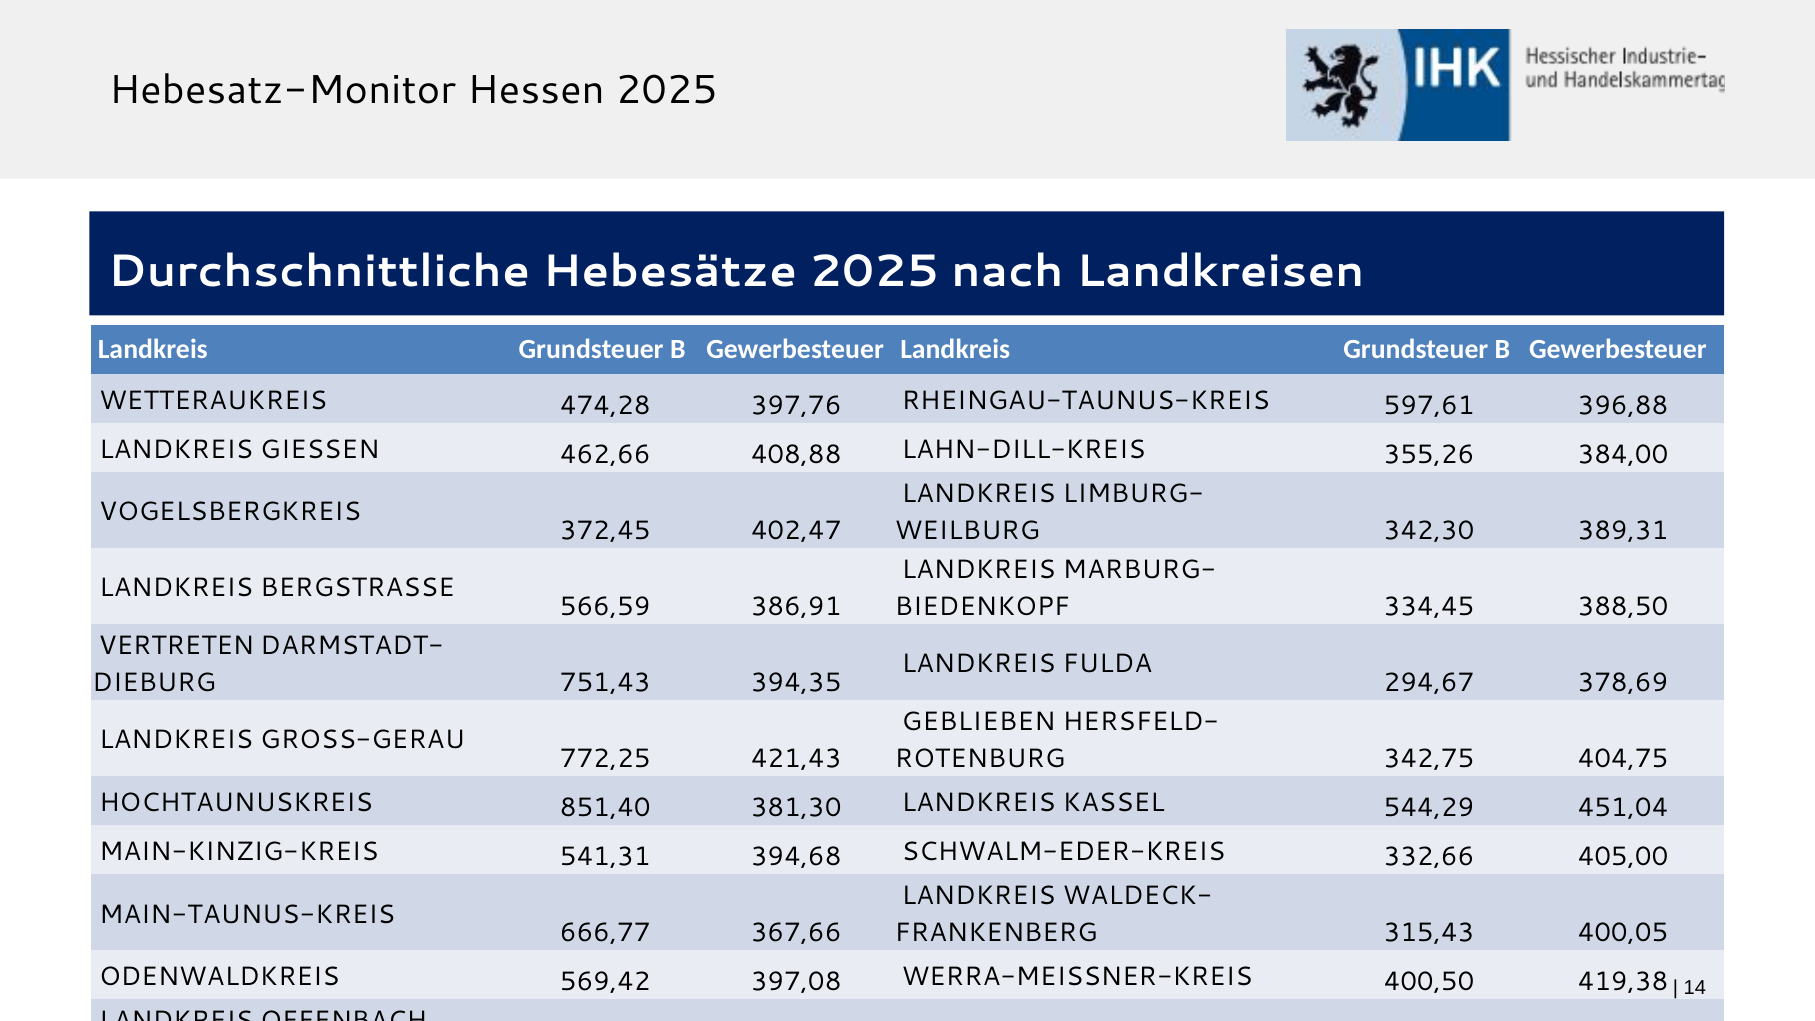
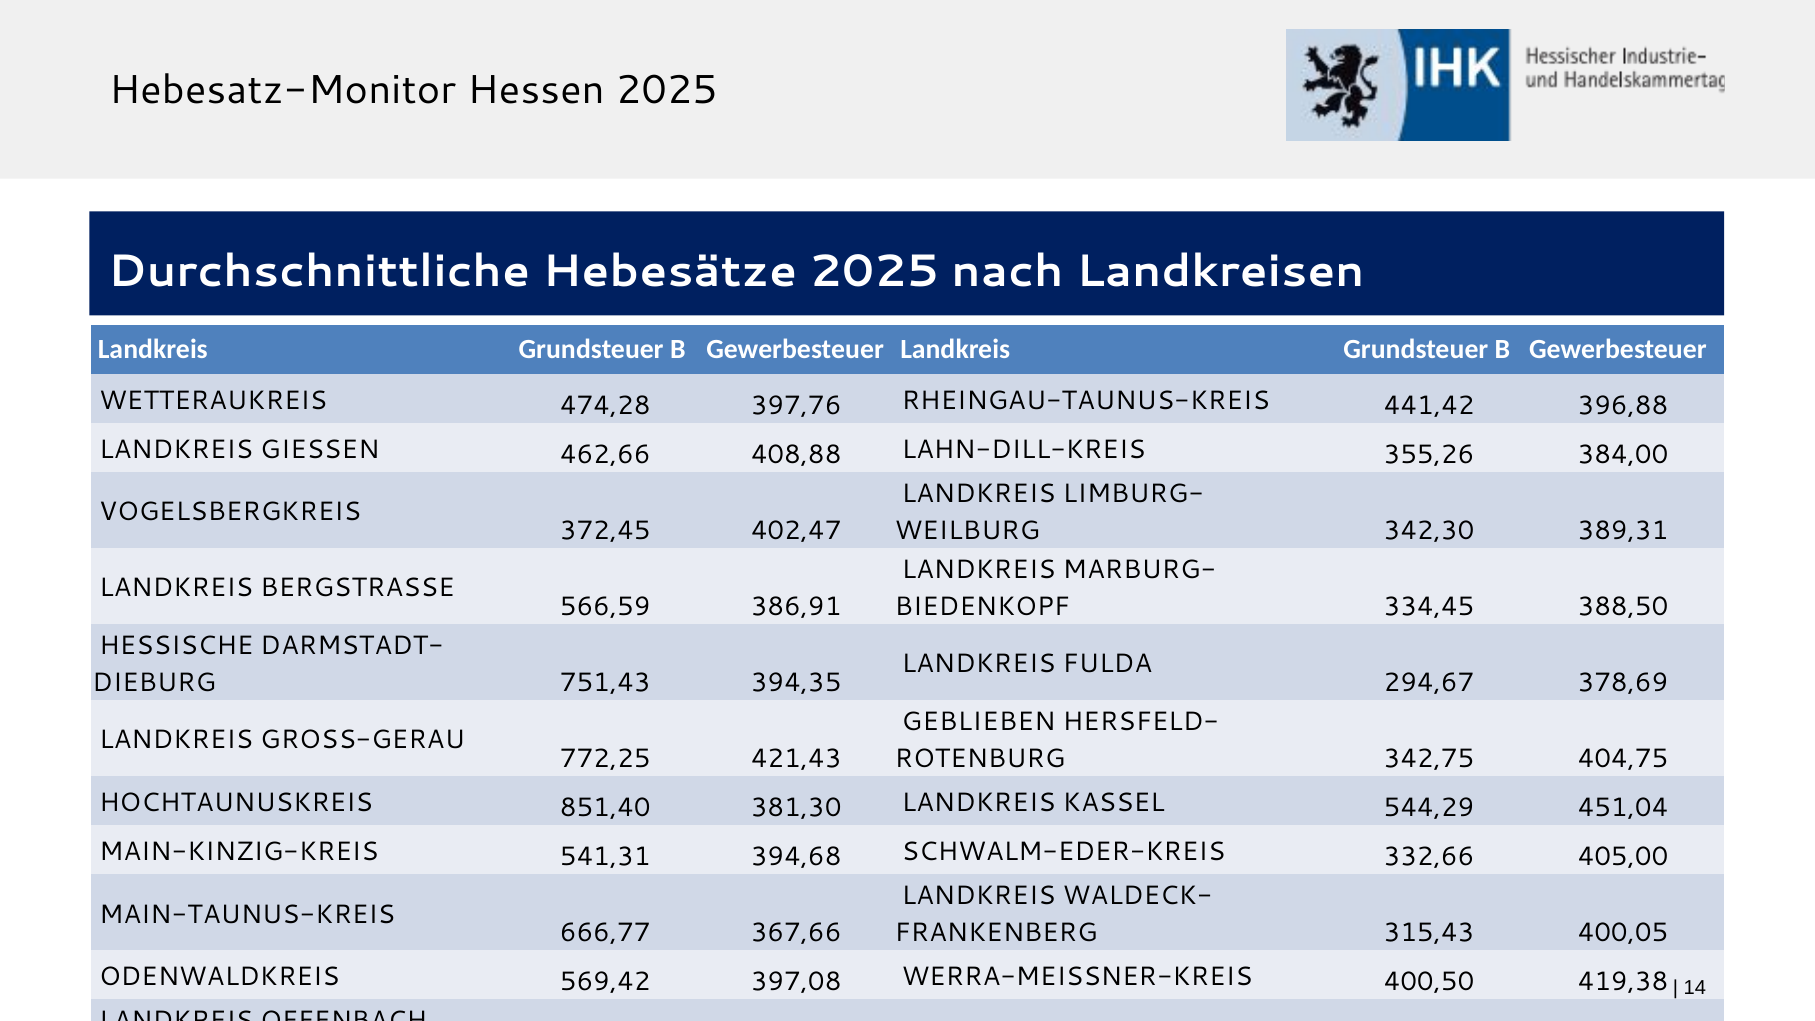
597,61: 597,61 -> 441,42 (1429, 406)
VERTRETEN: VERTRETEN -> HESSISCHE (176, 645)
